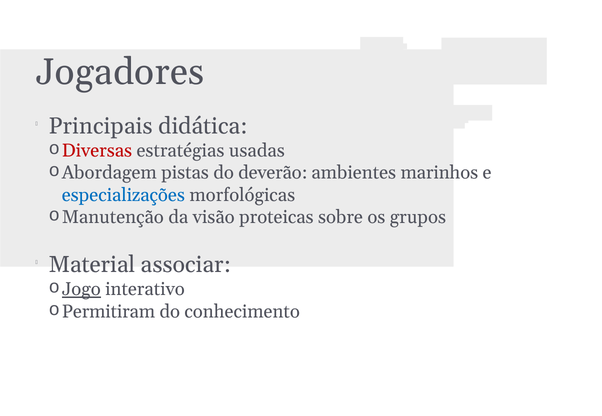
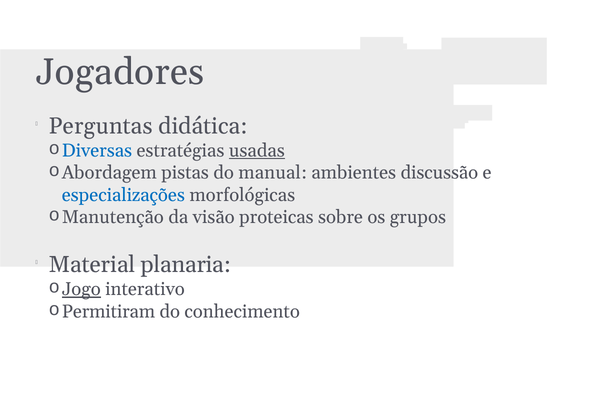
Principais: Principais -> Perguntas (101, 126)
Diversas colour: red -> blue (97, 151)
usadas underline: none -> present (257, 151)
deverão: deverão -> manual (273, 173)
marinhos: marinhos -> discussão (439, 173)
associar: associar -> planaria (186, 265)
